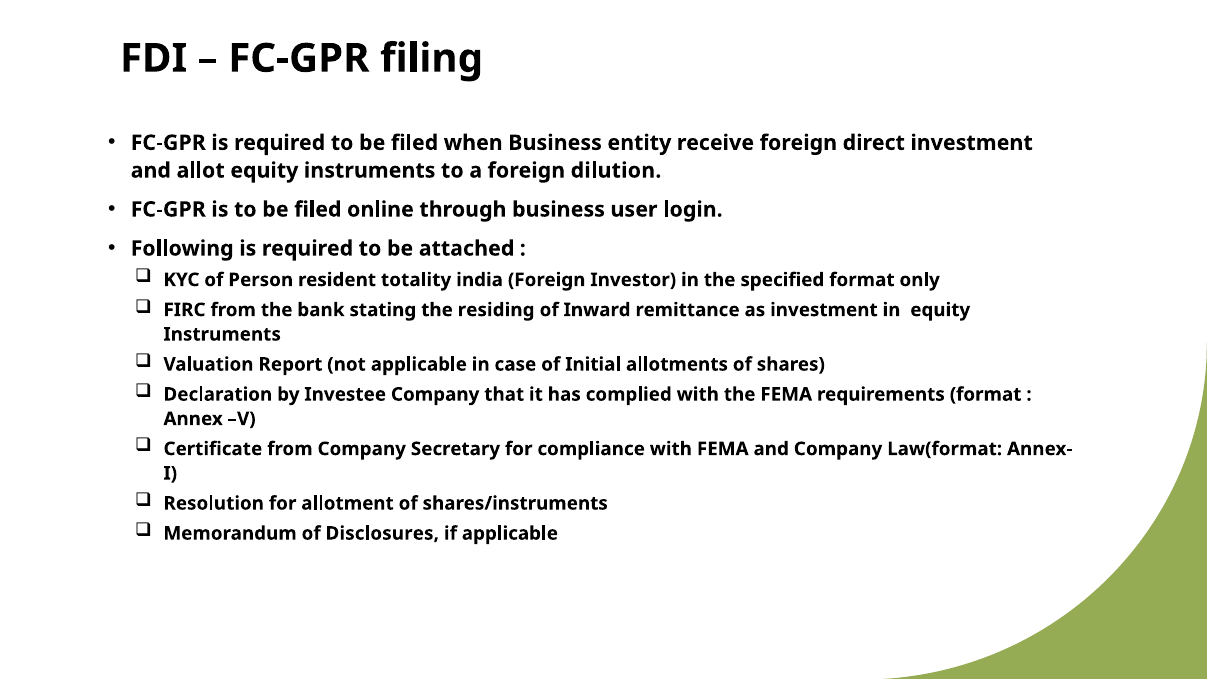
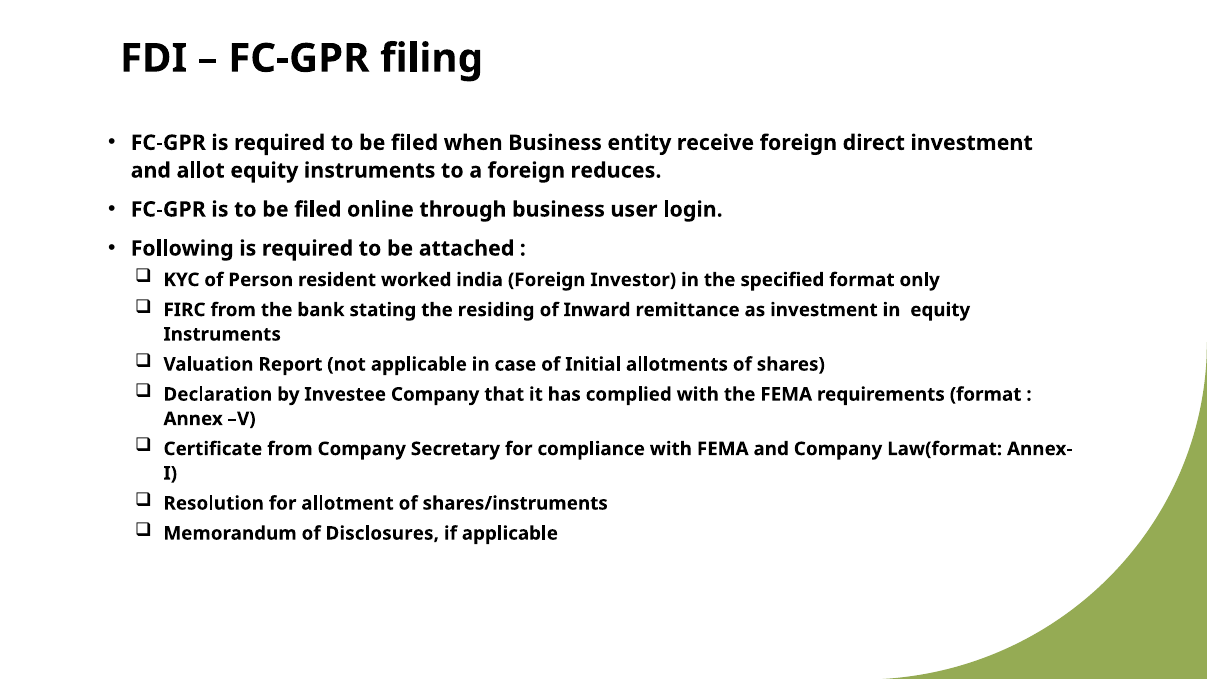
dilution: dilution -> reduces (616, 170)
totality: totality -> worked (416, 280)
